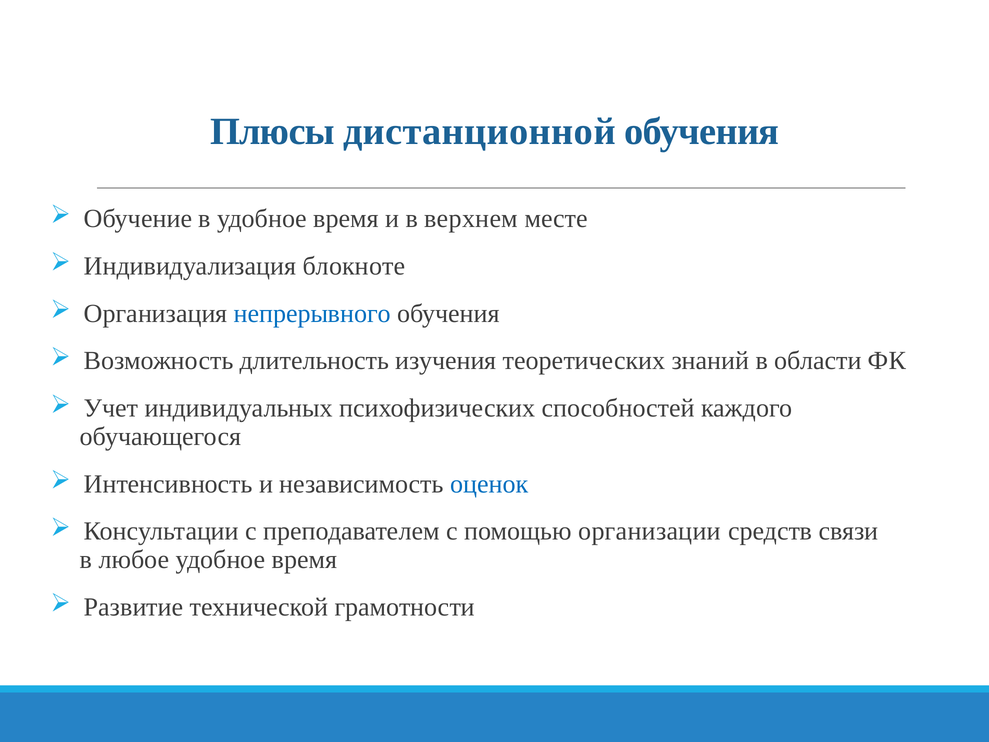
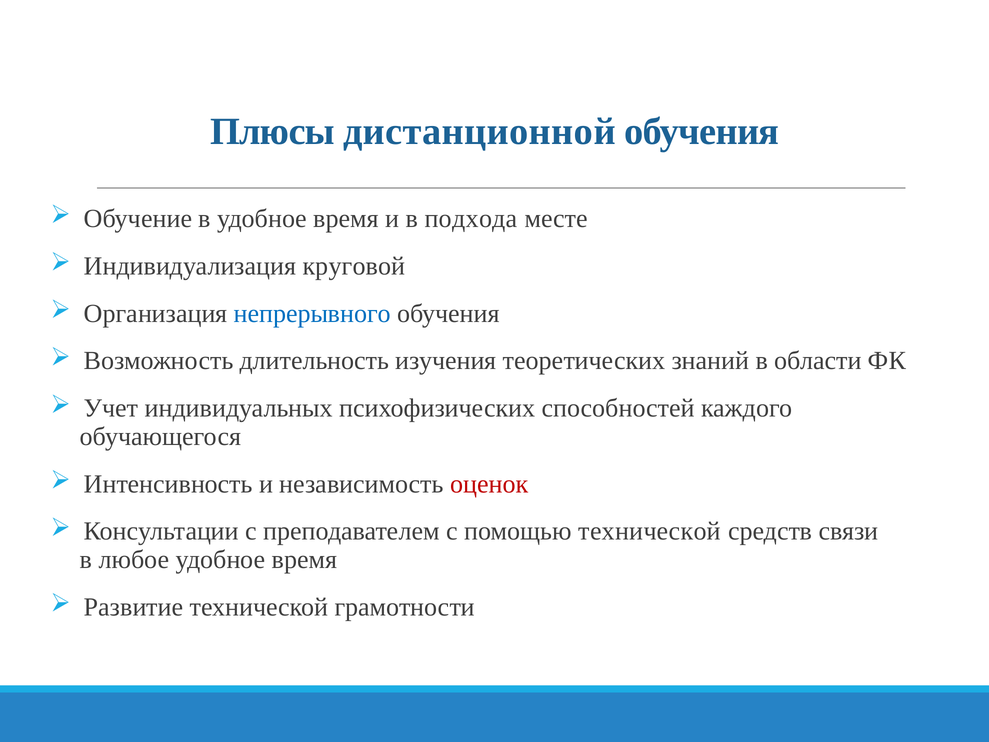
верхнем: верхнем -> подхода (471, 218)
блокноте: блокноте -> круговой (354, 266)
оценок colour: blue -> red (489, 484)
помощью организации: организации -> технической (650, 531)
